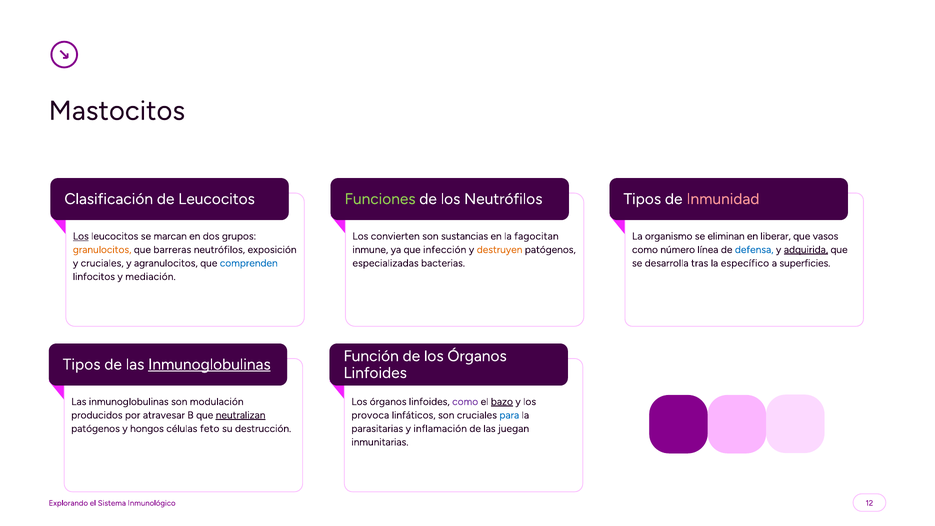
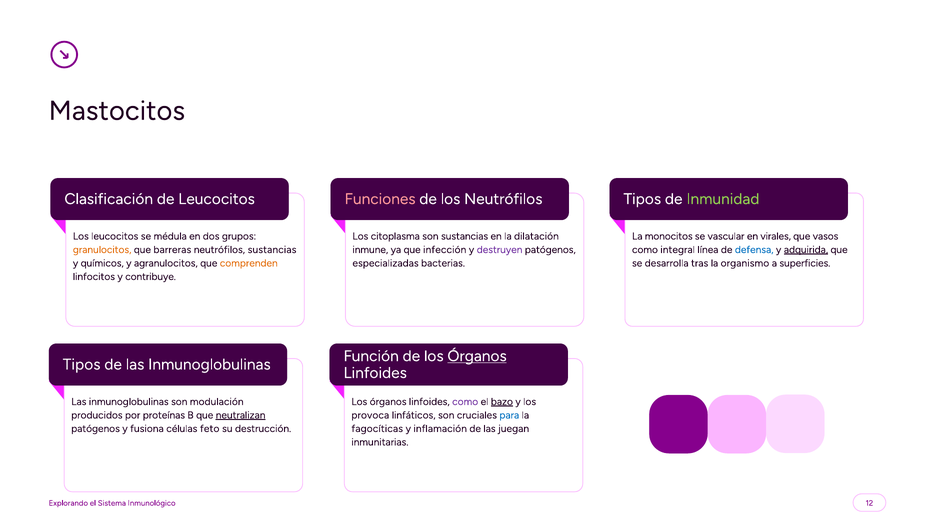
Funciones colour: light green -> pink (380, 199)
Inmunidad colour: pink -> light green (723, 199)
Los underline: present -> none (81, 236)
marcan: marcan -> médula (170, 236)
convierten: convierten -> citoplasma (395, 236)
fagocitan: fagocitan -> dilatación (536, 236)
organismo: organismo -> monocitos (669, 236)
eliminan: eliminan -> vascular (726, 236)
liberar: liberar -> virales (776, 236)
neutrófilos exposición: exposición -> sustancias (272, 250)
destruyen colour: orange -> purple (500, 250)
número: número -> integral (678, 250)
y cruciales: cruciales -> químicos (102, 263)
comprenden colour: blue -> orange (249, 263)
específico: específico -> organismo (745, 263)
mediación: mediación -> contribuye (151, 277)
Órganos underline: none -> present (477, 356)
Inmunoglobulinas underline: present -> none (209, 364)
atravesar: atravesar -> proteínas (164, 415)
hongos: hongos -> fusiona (147, 429)
parasitarias: parasitarias -> fagocíticas (377, 429)
